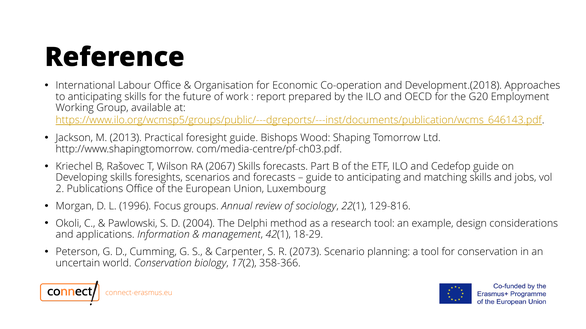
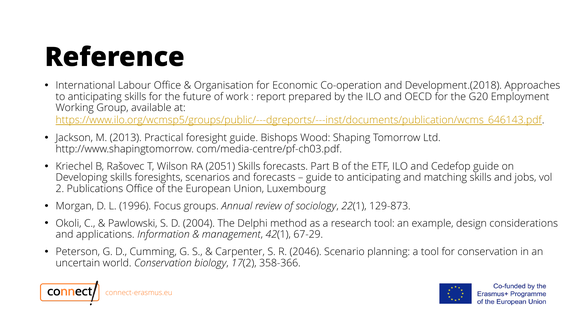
2067: 2067 -> 2051 (220, 167)
129-816: 129-816 -> 129-873 (390, 206)
18-29: 18-29 -> 67-29 (308, 235)
2073: 2073 -> 2046 (306, 252)
